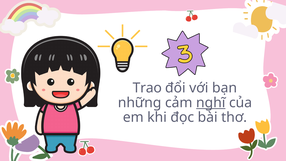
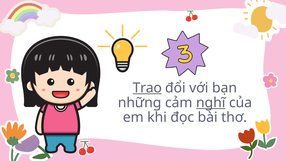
Trao underline: none -> present (147, 88)
